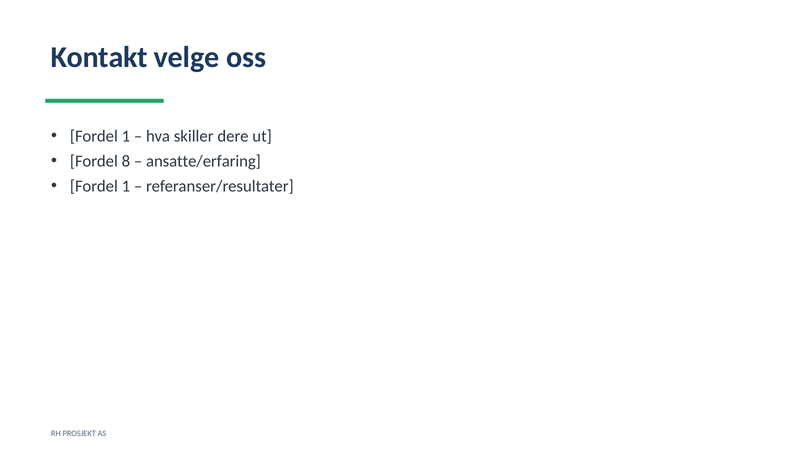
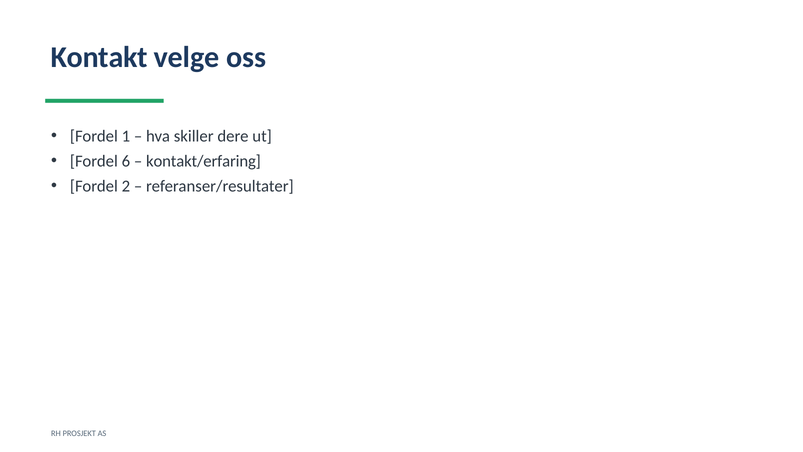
8: 8 -> 6 (126, 161)
ansatte/erfaring: ansatte/erfaring -> kontakt/erfaring (203, 161)
1: 1 -> 2 (126, 186)
